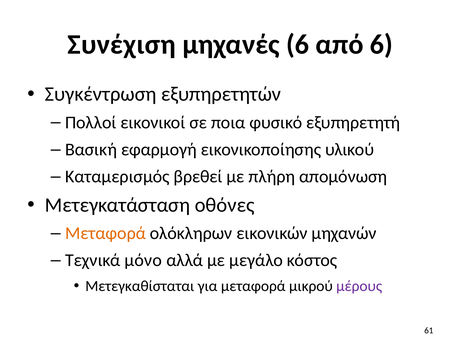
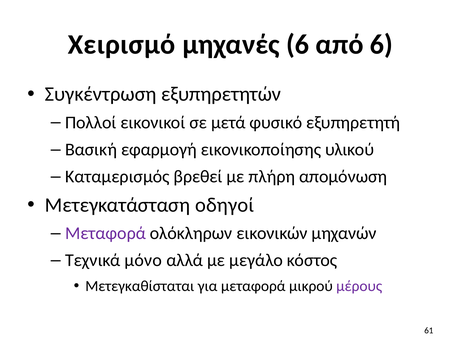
Συνέχιση: Συνέχιση -> Χειρισμό (122, 45)
ποια: ποια -> μετά (228, 122)
οθόνες: οθόνες -> οδηγοί (225, 205)
Μεταφορά colour: orange -> purple (106, 233)
